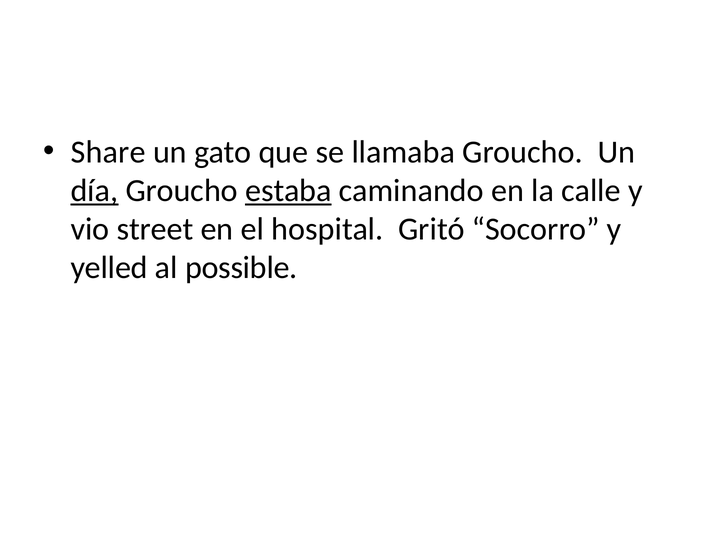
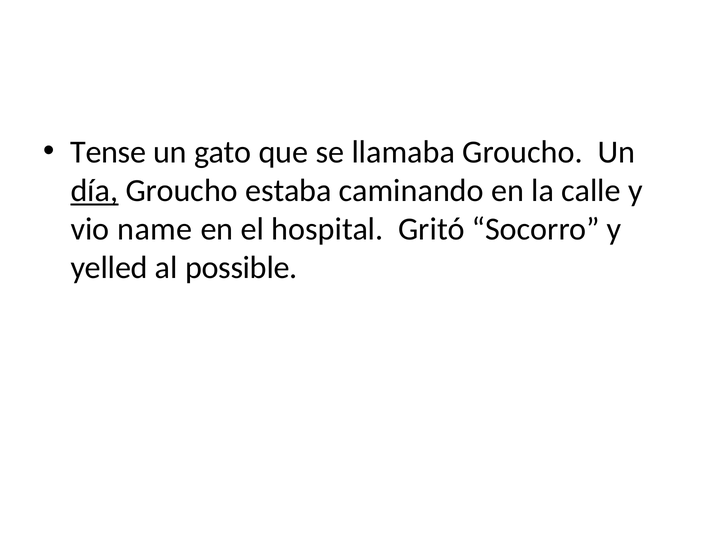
Share: Share -> Tense (108, 152)
estaba underline: present -> none (288, 191)
street: street -> name (155, 229)
